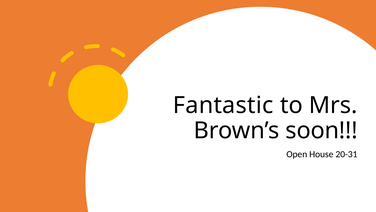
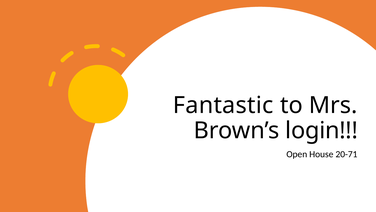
soon: soon -> login (322, 130)
20-31: 20-31 -> 20-71 (346, 154)
